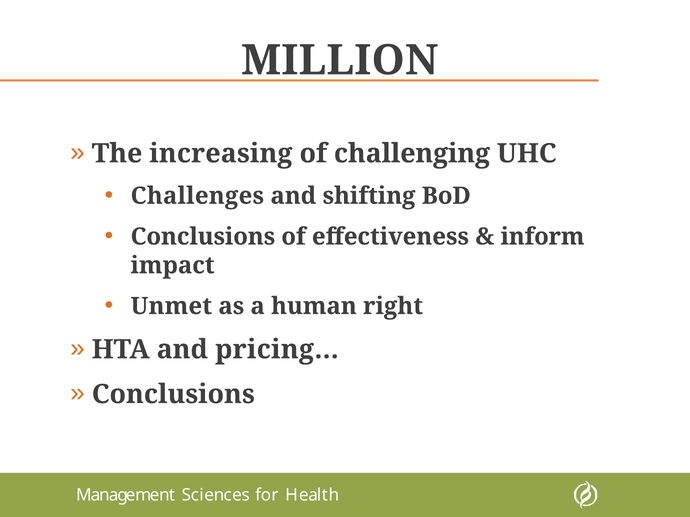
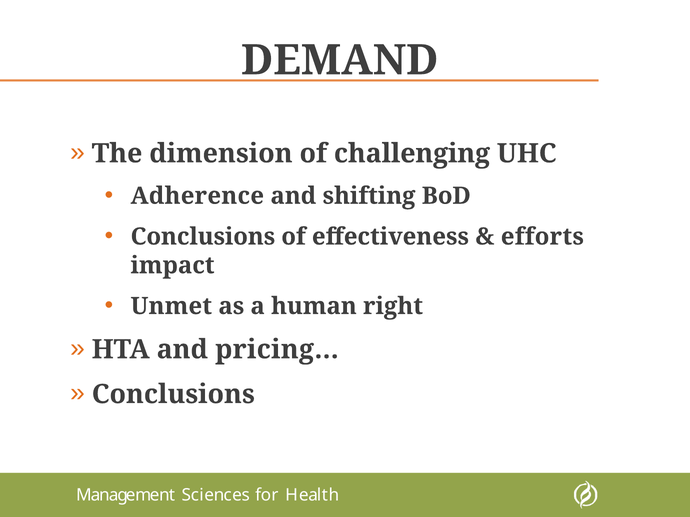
MILLION: MILLION -> DEMAND (340, 60)
increasing: increasing -> dimension (221, 154)
Challenges: Challenges -> Adherence (197, 196)
inform: inform -> efforts (542, 237)
